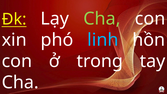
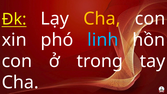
Cha colour: light green -> yellow (102, 19)
